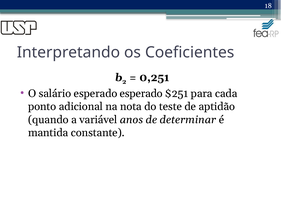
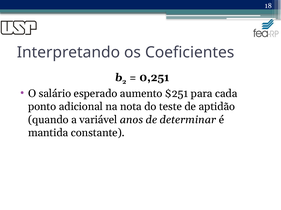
esperado esperado: esperado -> aumento (141, 94)
